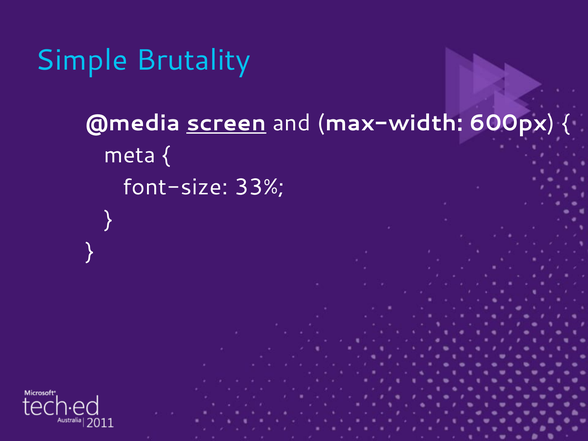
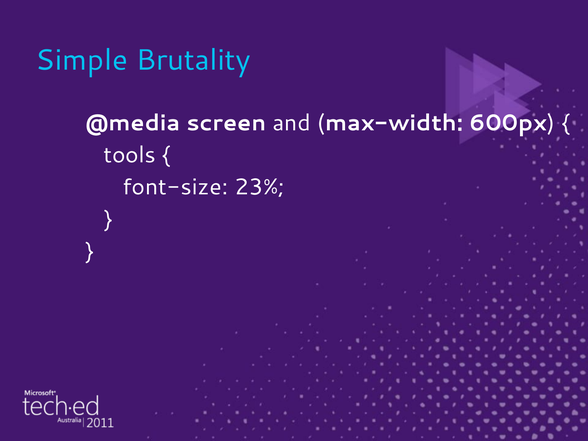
screen underline: present -> none (226, 123)
meta: meta -> tools (130, 155)
33%: 33% -> 23% (259, 187)
